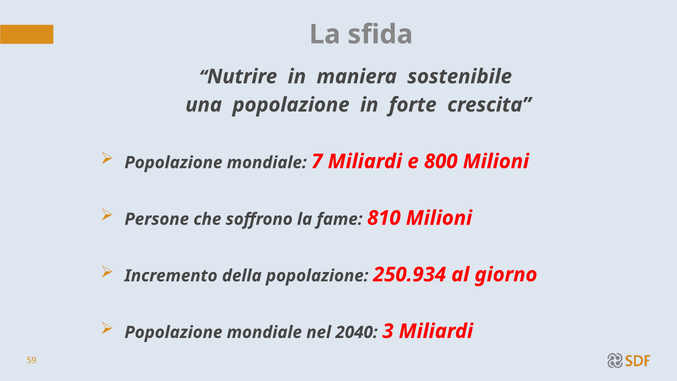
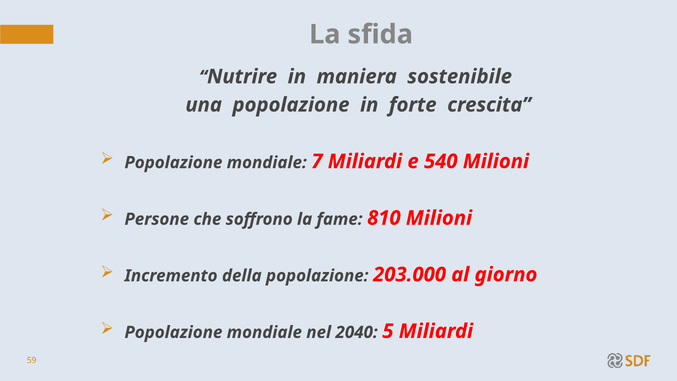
800: 800 -> 540 (441, 161)
250.934: 250.934 -> 203.000 (410, 275)
3: 3 -> 5 (388, 331)
